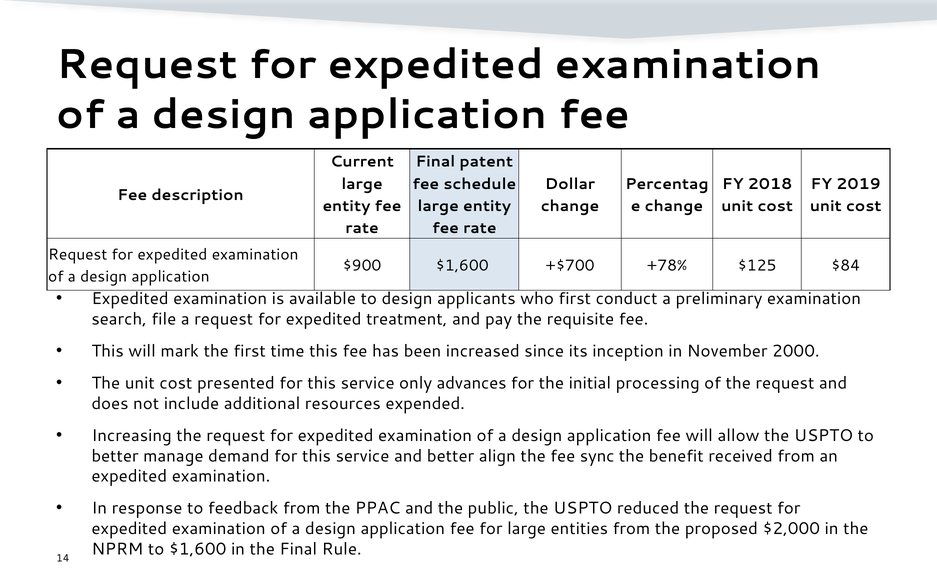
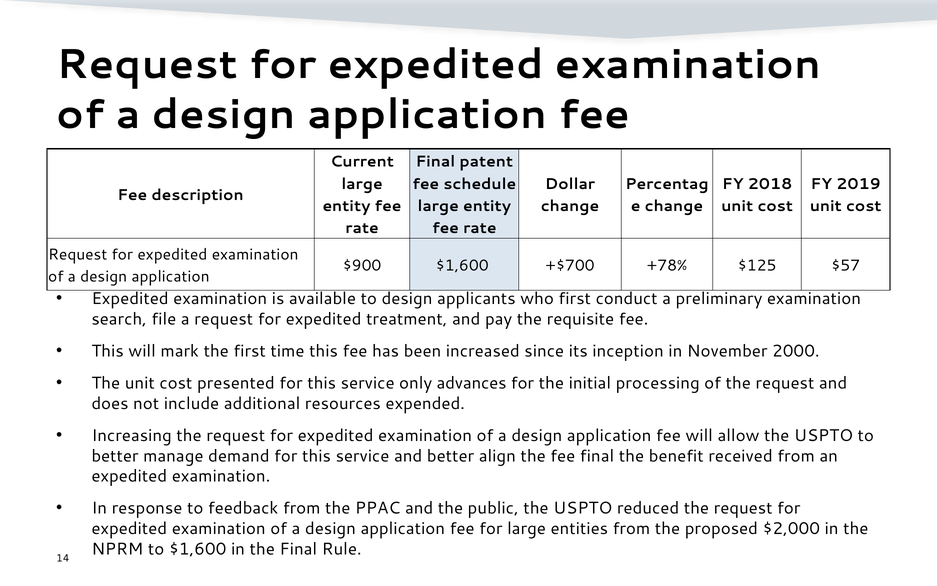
$84: $84 -> $57 (846, 266)
fee sync: sync -> final (597, 456)
